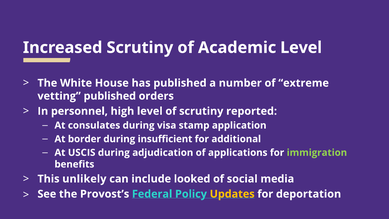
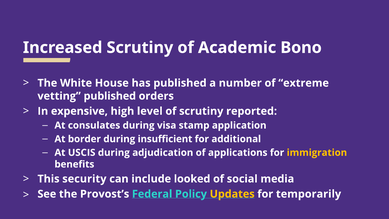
Academic Level: Level -> Bono (301, 48)
personnel: personnel -> expensive (79, 111)
immigration colour: light green -> yellow (317, 152)
unlikely: unlikely -> security (84, 179)
deportation: deportation -> temporarily (309, 194)
